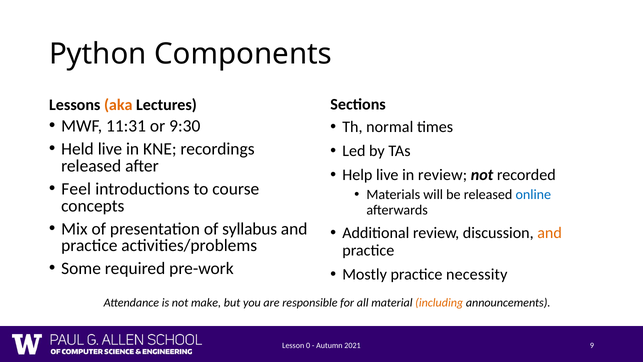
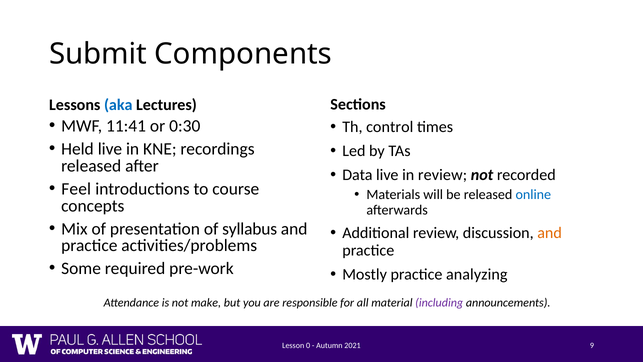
Python: Python -> Submit (98, 54)
aka colour: orange -> blue (118, 105)
11:31: 11:31 -> 11:41 (126, 126)
9:30: 9:30 -> 0:30 (185, 126)
normal: normal -> control (390, 127)
Help: Help -> Data (357, 175)
necessity: necessity -> analyzing (477, 274)
including colour: orange -> purple (439, 303)
